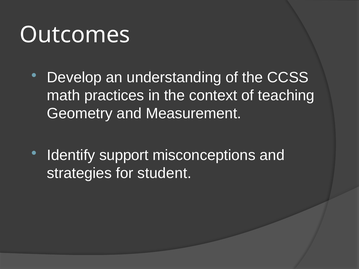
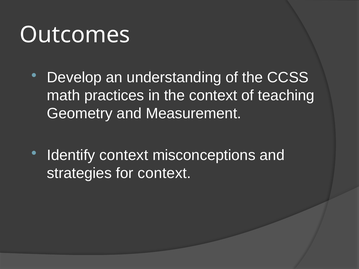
Identify support: support -> context (124, 155)
for student: student -> context (164, 173)
